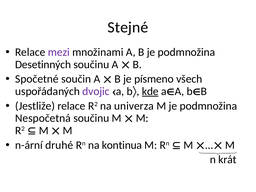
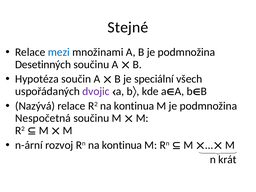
mezi colour: purple -> blue (59, 52)
Spočetné: Spočetné -> Hypotéza (37, 79)
písmeno: písmeno -> speciální (154, 79)
kde underline: present -> none (150, 91)
Jestliže: Jestliže -> Nazývá (35, 106)
R2 na univerza: univerza -> kontinua (134, 106)
druhé: druhé -> rozvoj (59, 145)
